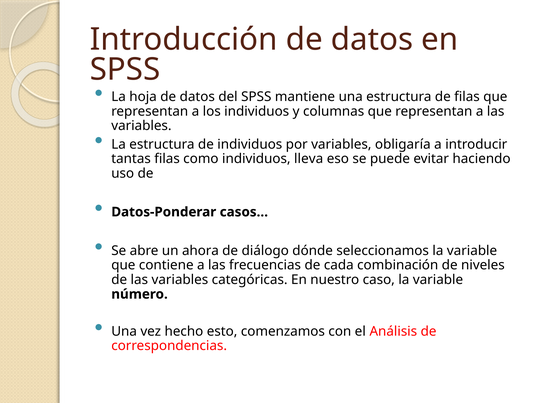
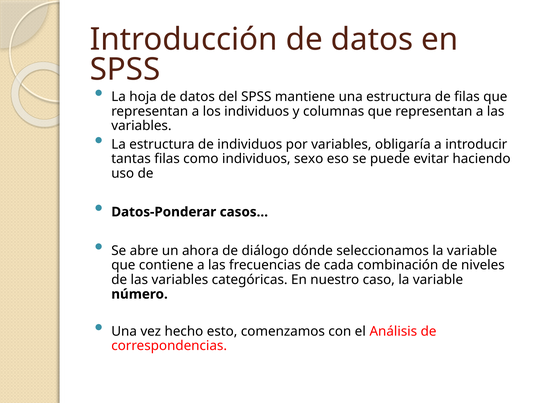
lleva: lleva -> sexo (309, 159)
